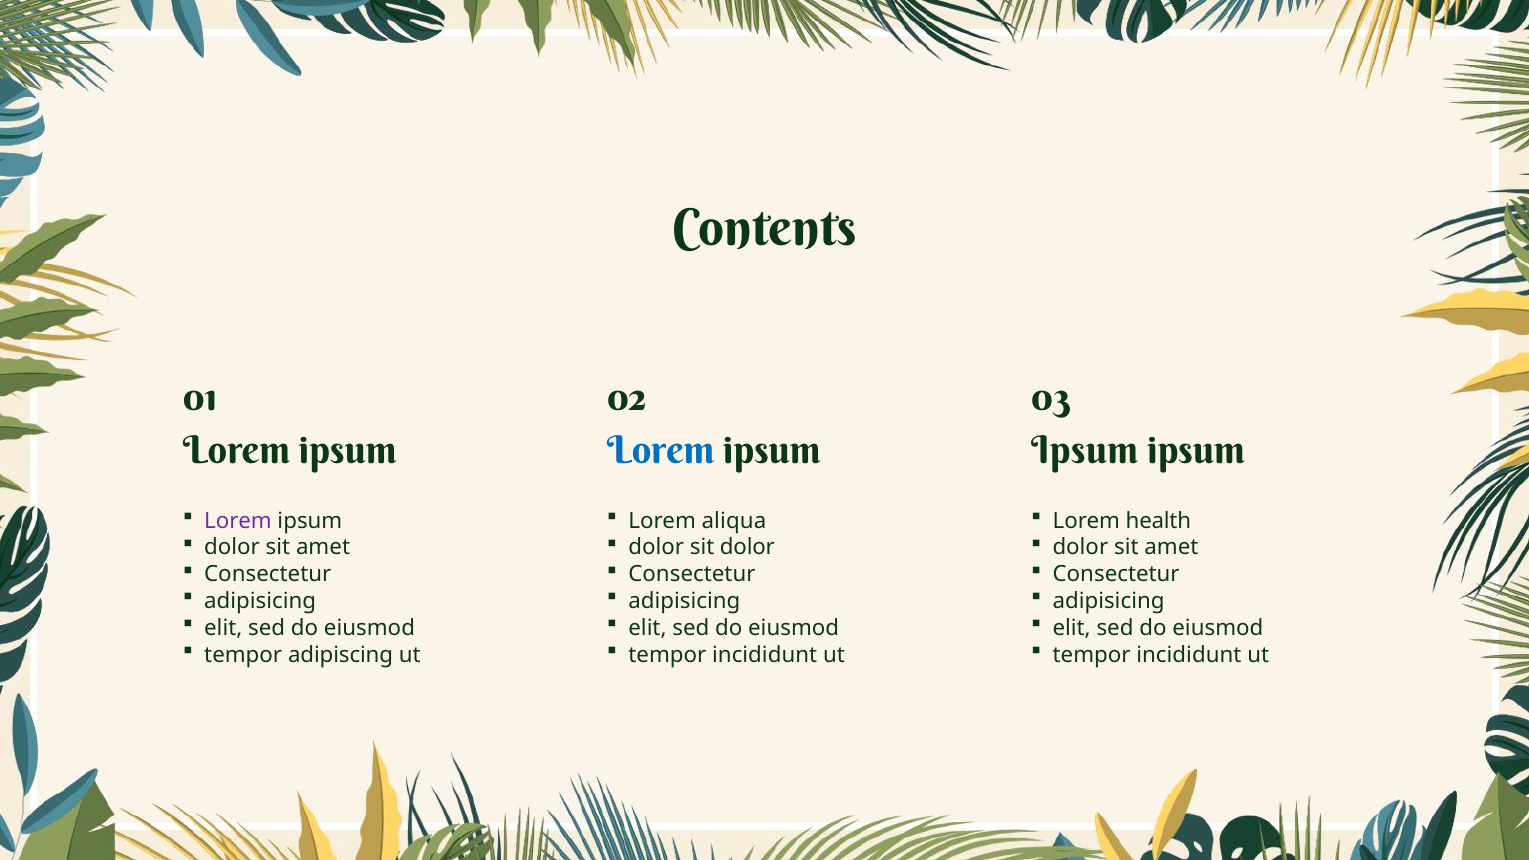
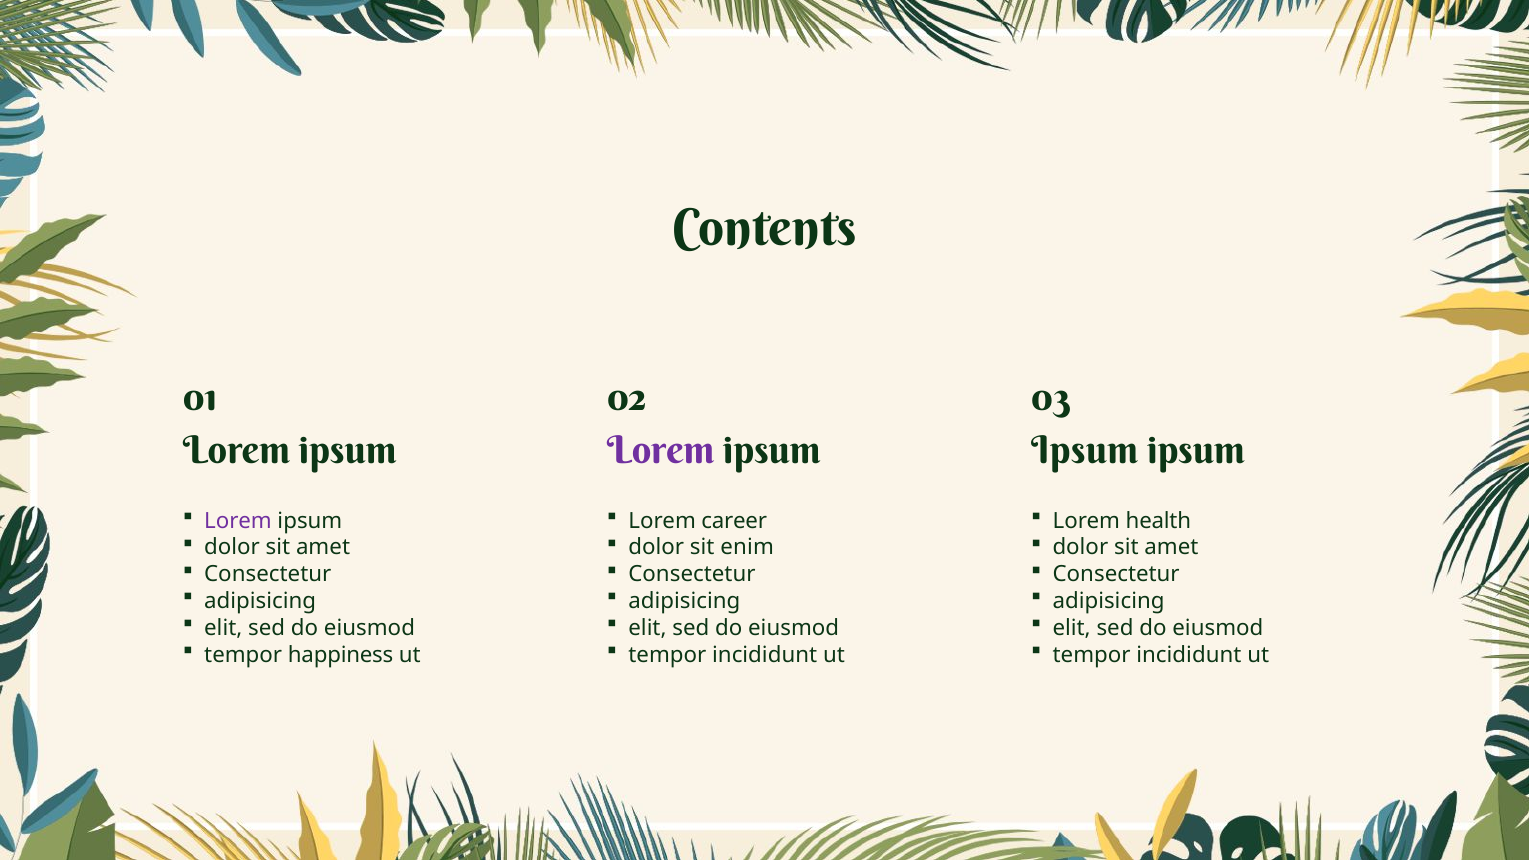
Lorem colour: blue -> purple (661, 451)
aliqua: aliqua -> career (734, 521)
sit dolor: dolor -> enim (747, 548)
adipiscing: adipiscing -> happiness (341, 655)
